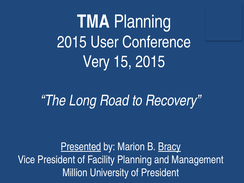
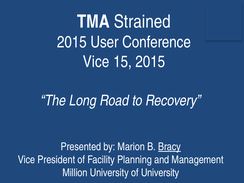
TMA Planning: Planning -> Strained (142, 22)
Very: Very -> Vice (96, 62)
Presented underline: present -> none (81, 147)
of President: President -> University (160, 173)
